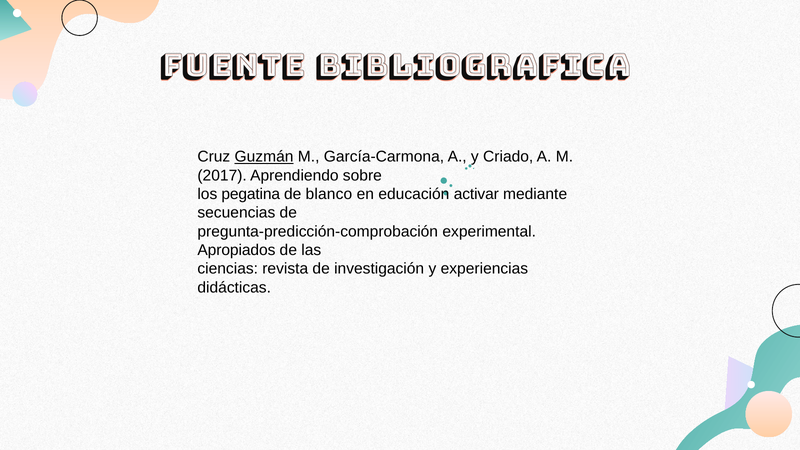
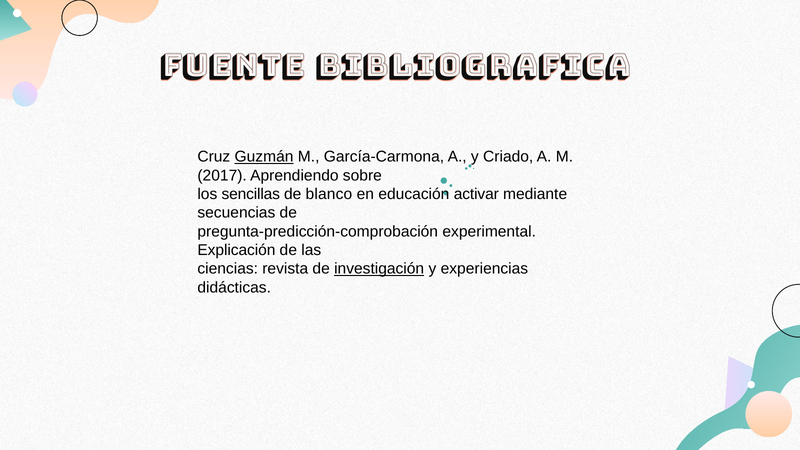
pegatina: pegatina -> sencillas (251, 194)
Apropiados: Apropiados -> Explicación (236, 250)
investigación underline: none -> present (379, 269)
